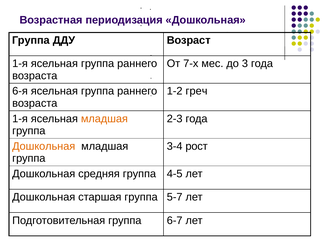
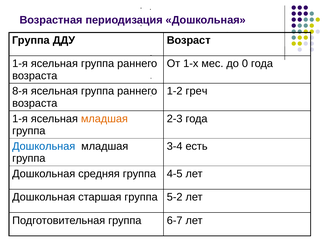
7-х: 7-х -> 1-х (191, 64)
3: 3 -> 0 (245, 64)
6-я: 6-я -> 8-я (20, 91)
Дошкольная colour: orange -> blue (44, 146)
рост: рост -> есть (197, 146)
5-7: 5-7 -> 5-2 (175, 197)
